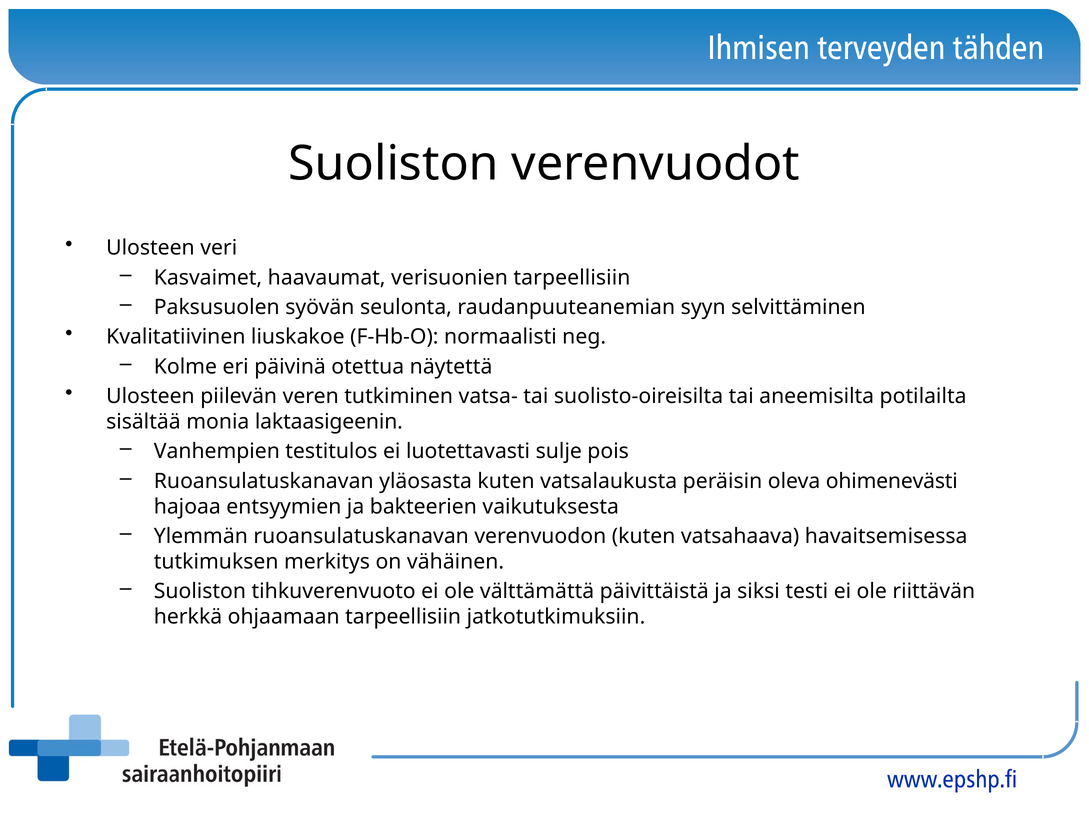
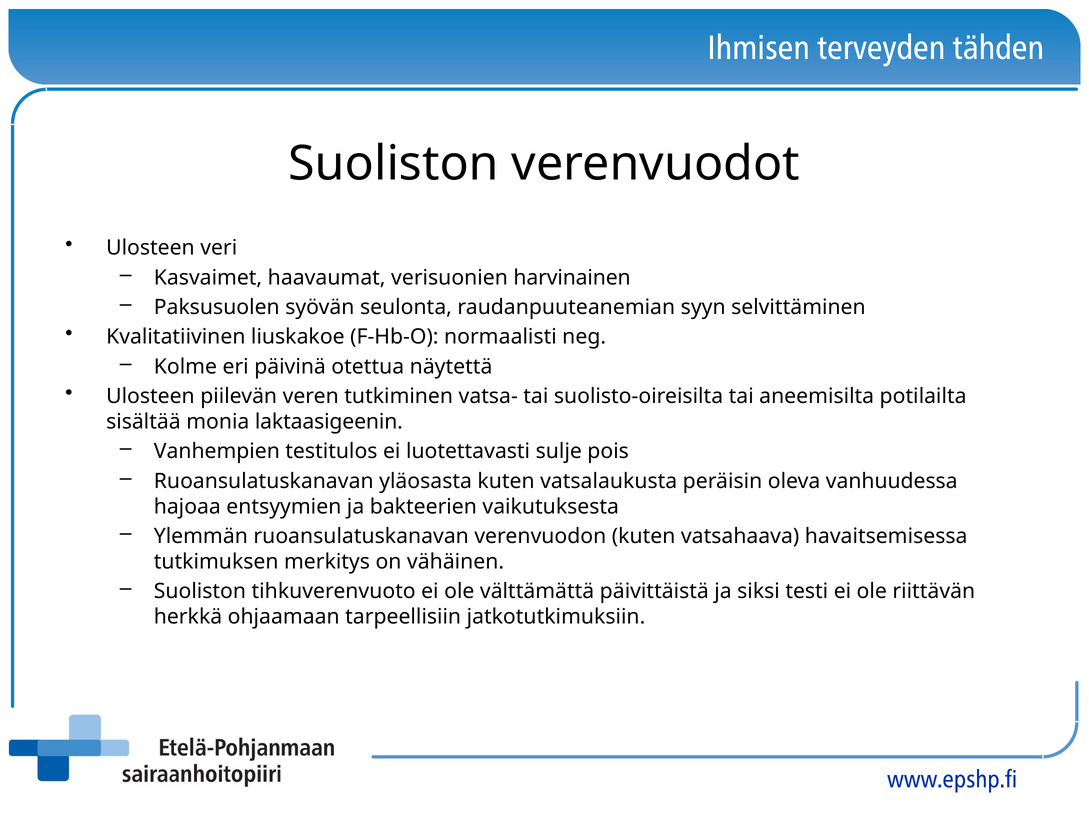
verisuonien tarpeellisiin: tarpeellisiin -> harvinainen (572, 278)
ohimenevästi: ohimenevästi -> vanhuudessa (892, 481)
